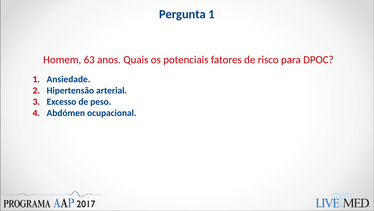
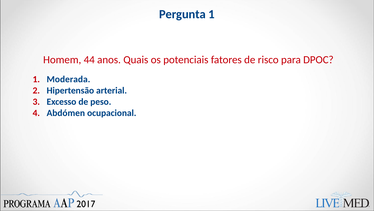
63: 63 -> 44 (89, 60)
Ansiedade: Ansiedade -> Moderada (68, 79)
